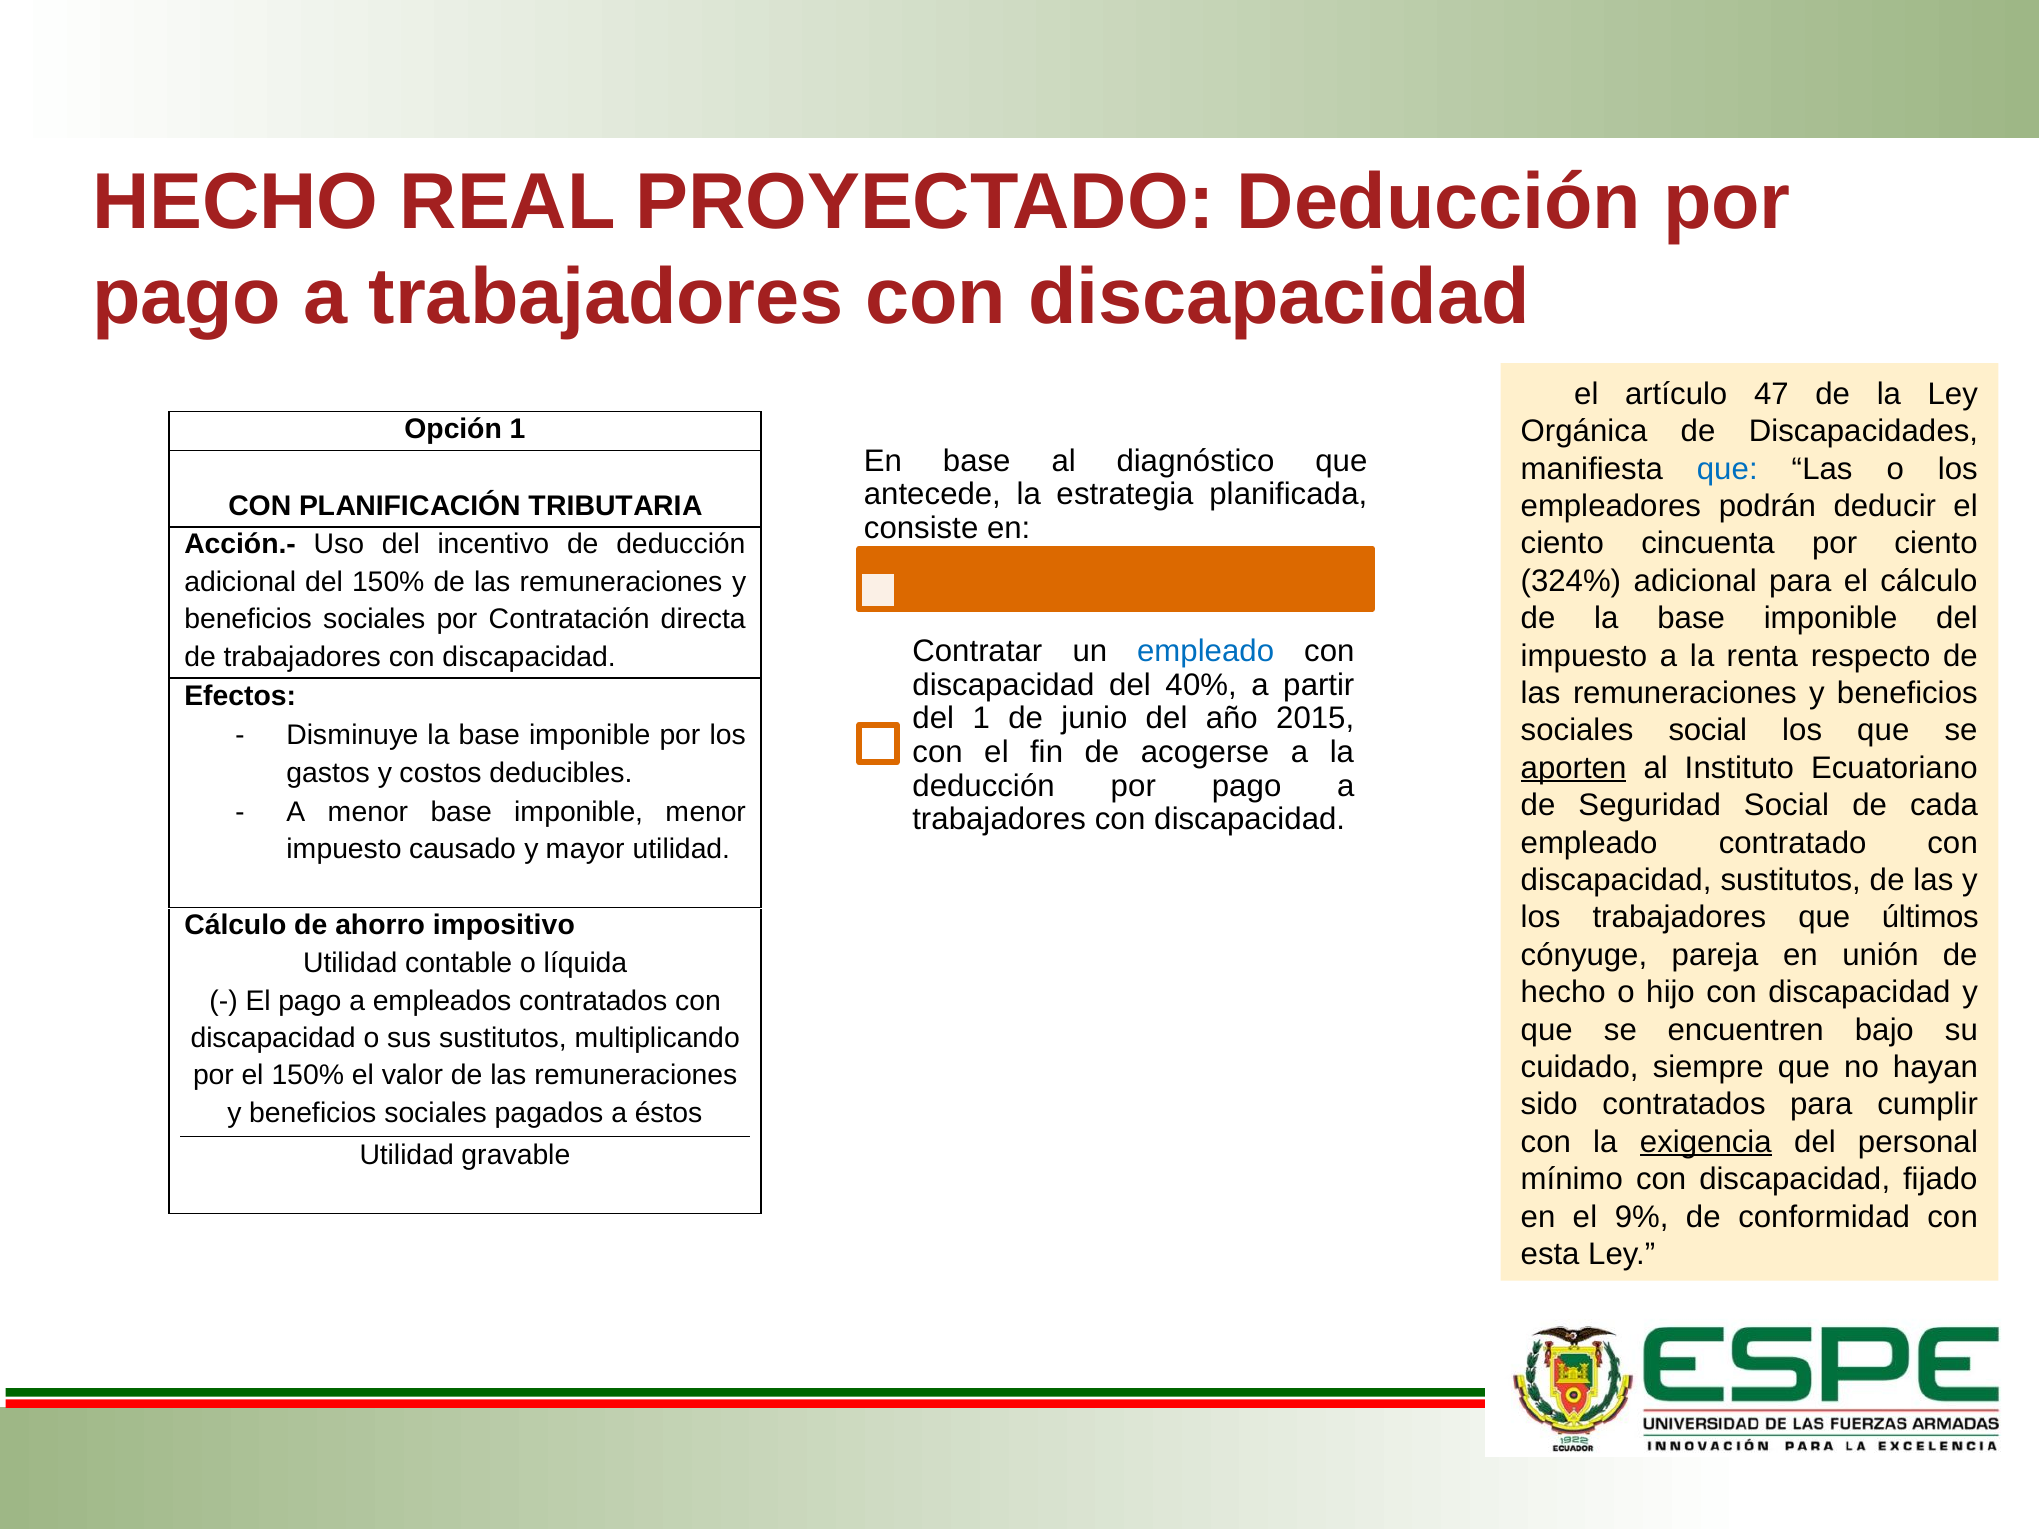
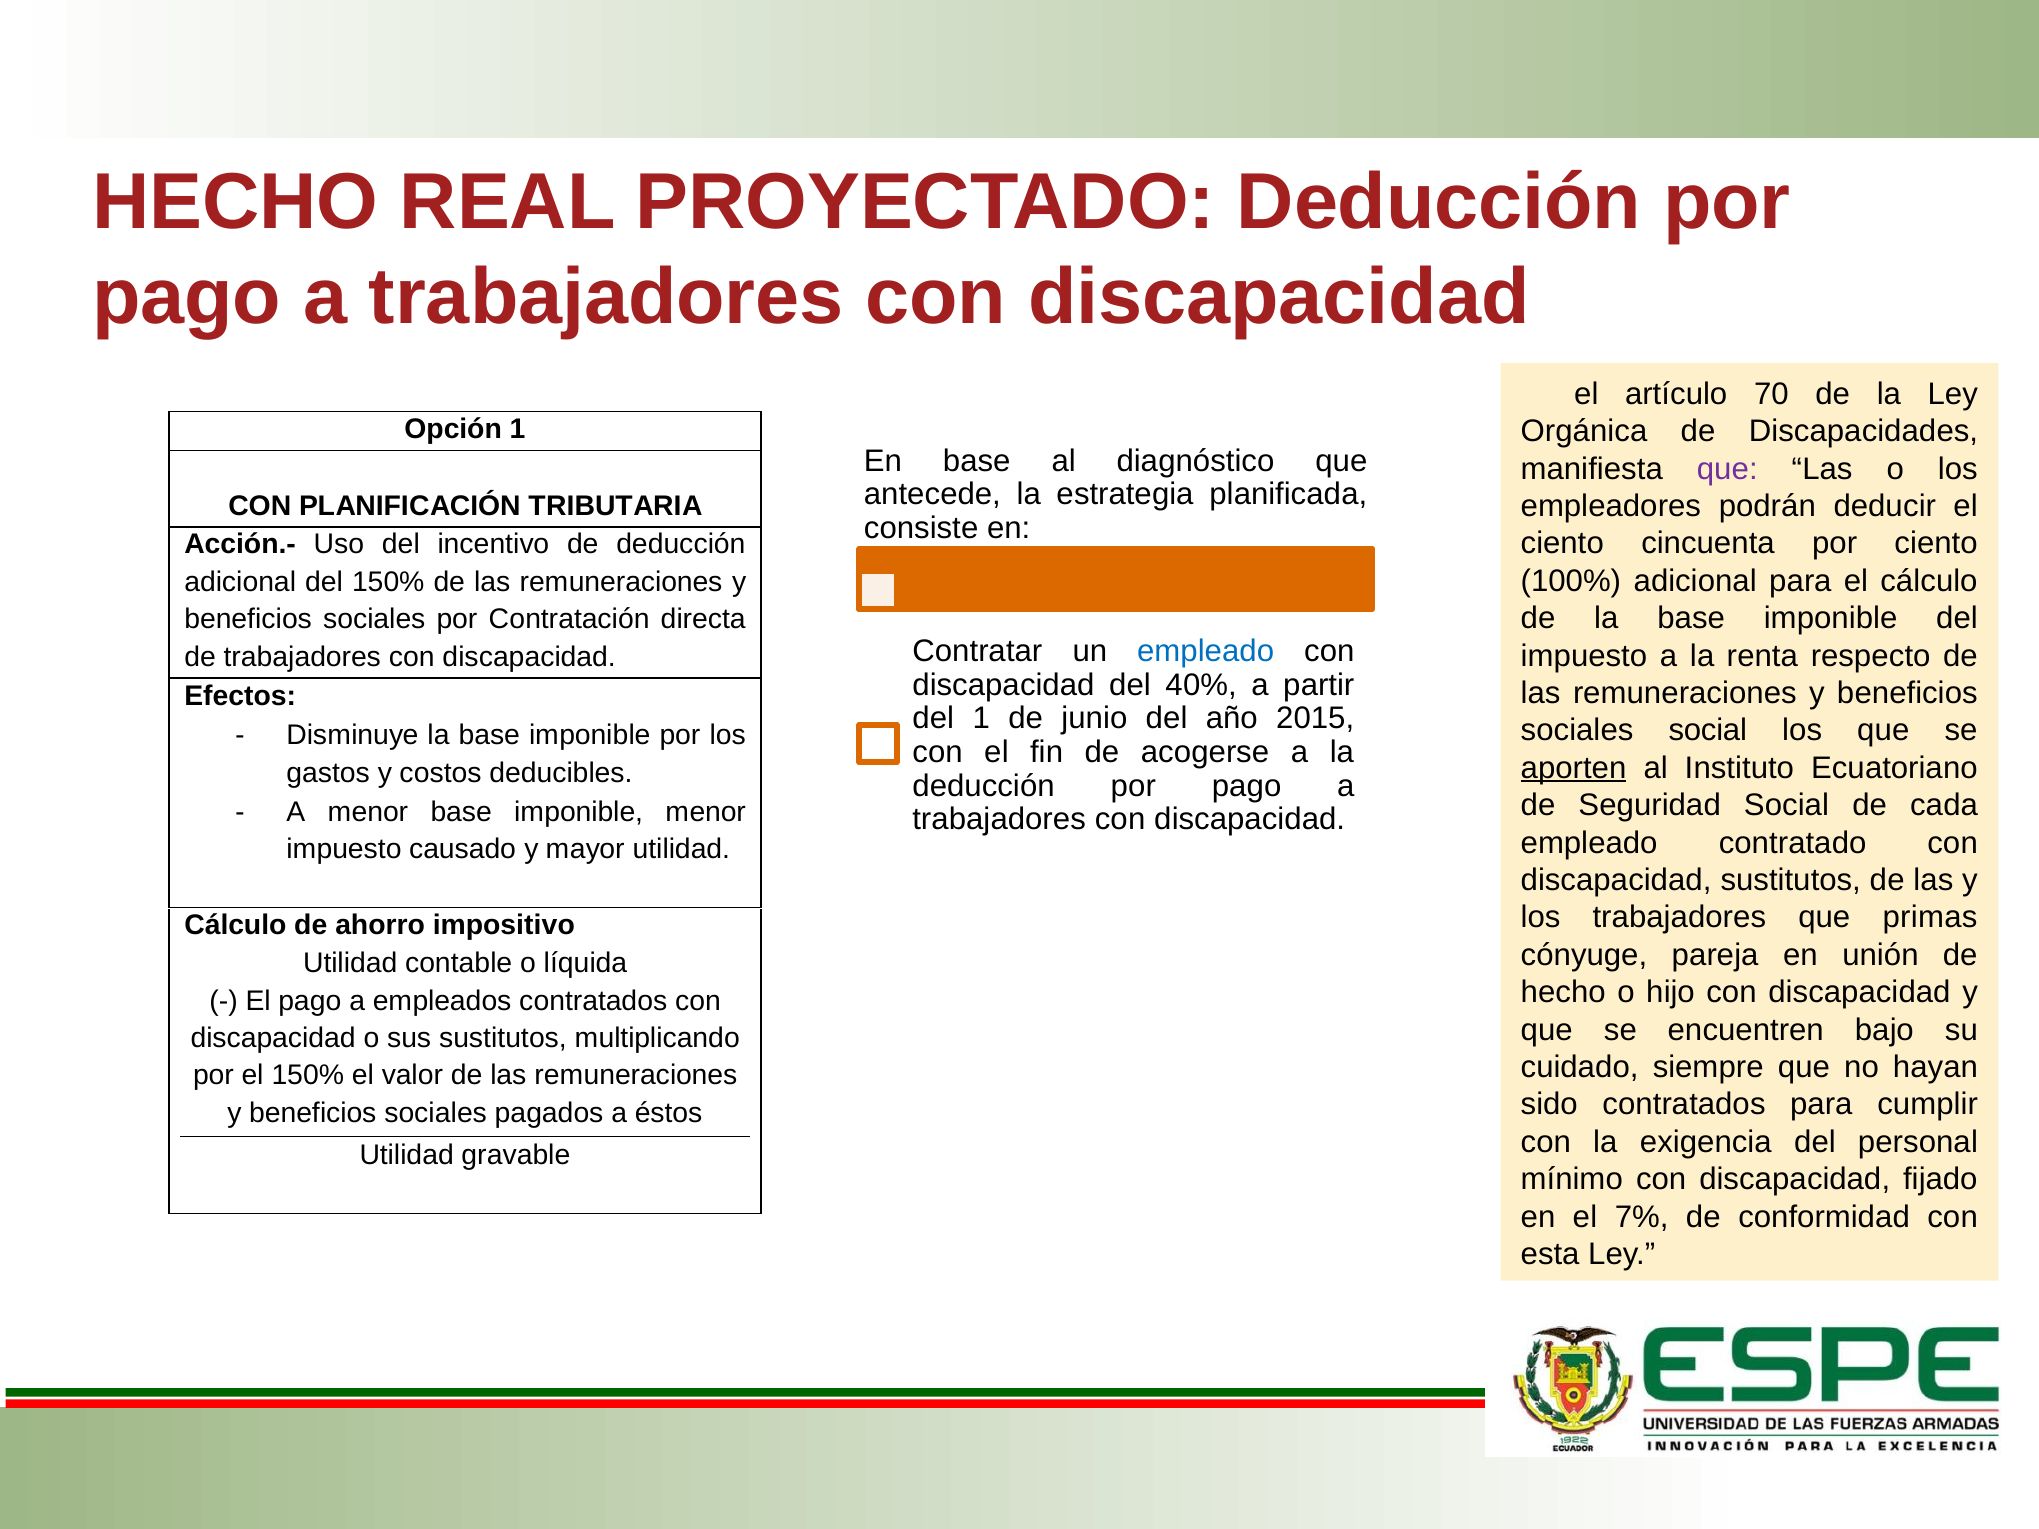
47: 47 -> 70 (1771, 394)
que colour: blue -> purple (1727, 469)
324%: 324% -> 100% (1571, 581)
últimos: últimos -> primas (1930, 918)
exigencia underline: present -> none (1706, 1142)
9%: 9% -> 7% (1642, 1217)
